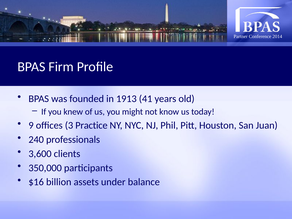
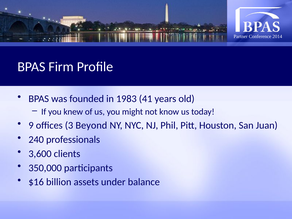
1913: 1913 -> 1983 (126, 99)
Practice: Practice -> Beyond (91, 125)
